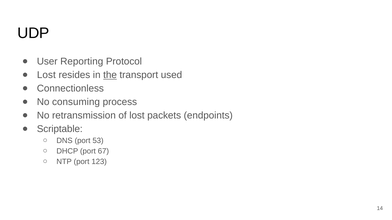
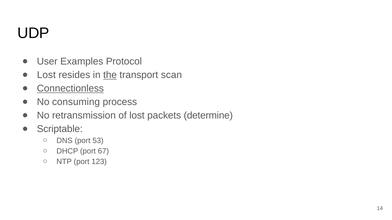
Reporting: Reporting -> Examples (82, 62)
used: used -> scan (171, 75)
Connectionless underline: none -> present (70, 89)
endpoints: endpoints -> determine (208, 116)
